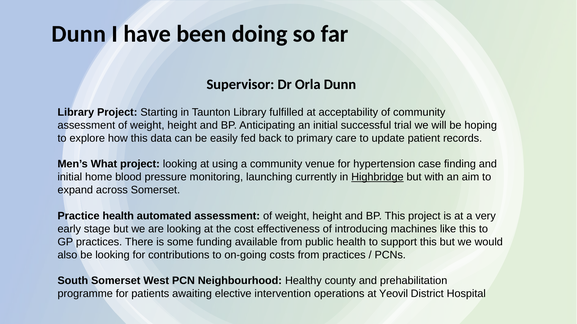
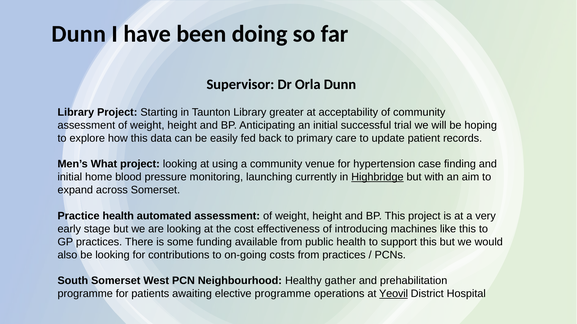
fulfilled: fulfilled -> greater (287, 112)
county: county -> gather (340, 281)
elective intervention: intervention -> programme (283, 294)
Yeovil underline: none -> present (394, 294)
